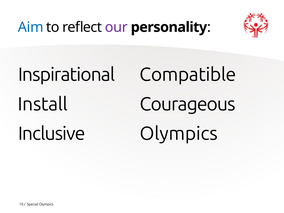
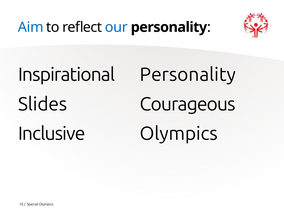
our colour: purple -> blue (116, 27)
Compatible: Compatible -> Personality (188, 75)
Install: Install -> Slides (43, 104)
